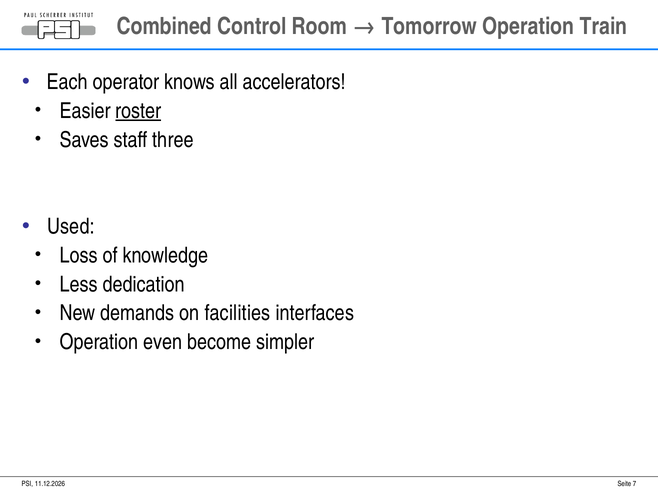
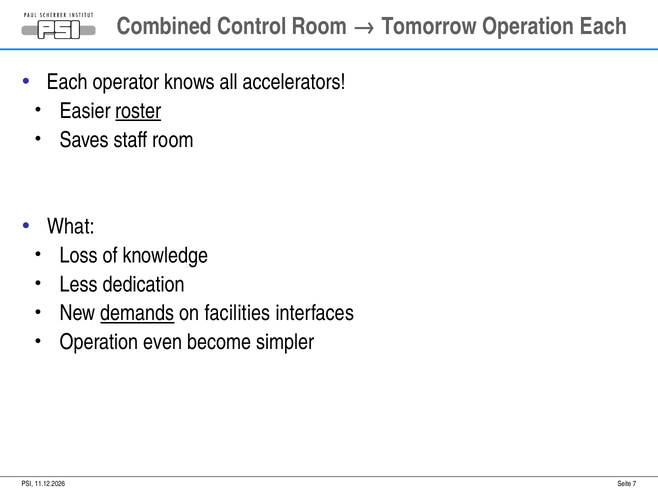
Operation Train: Train -> Each (603, 26)
staff three: three -> room (173, 140)
Used: Used -> What (71, 227)
demands underline: none -> present (137, 314)
